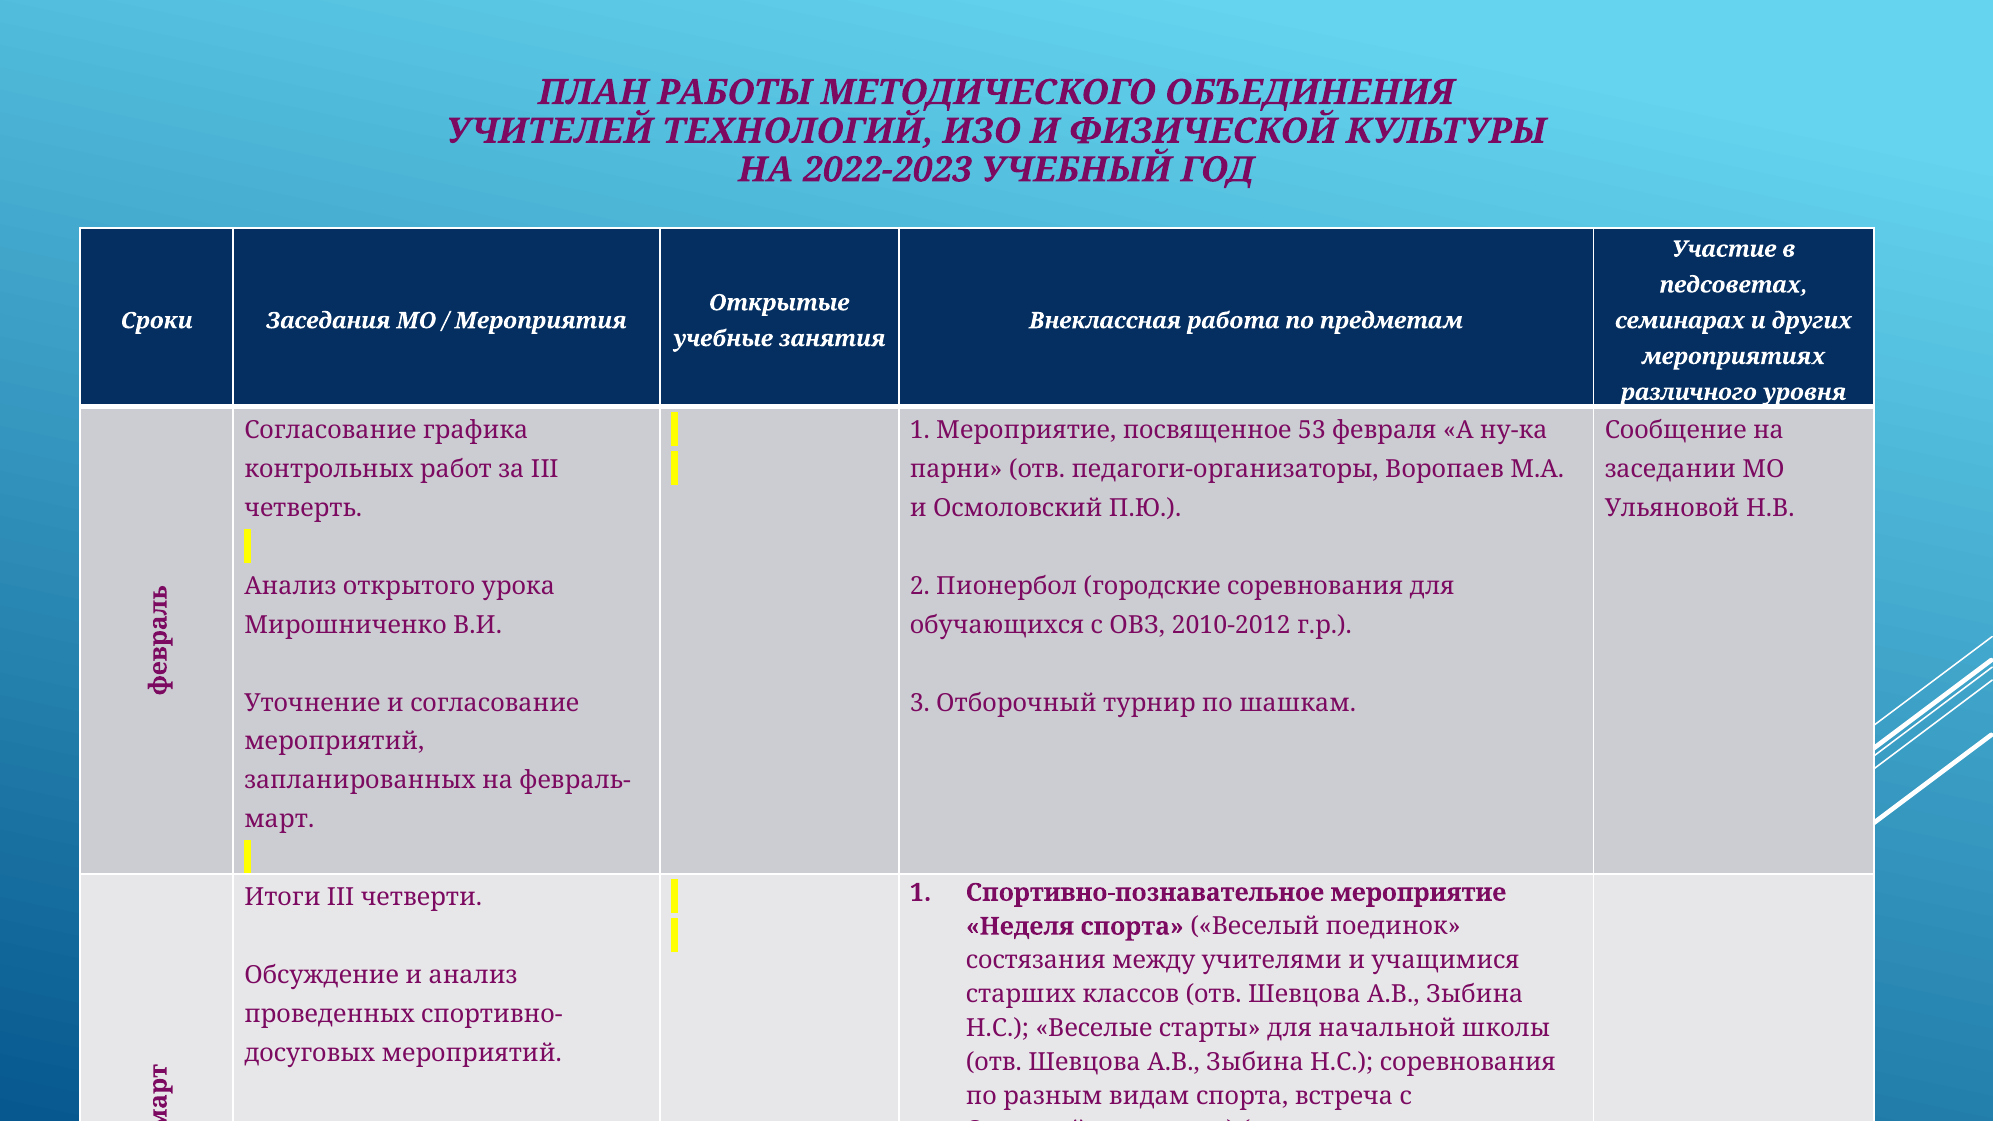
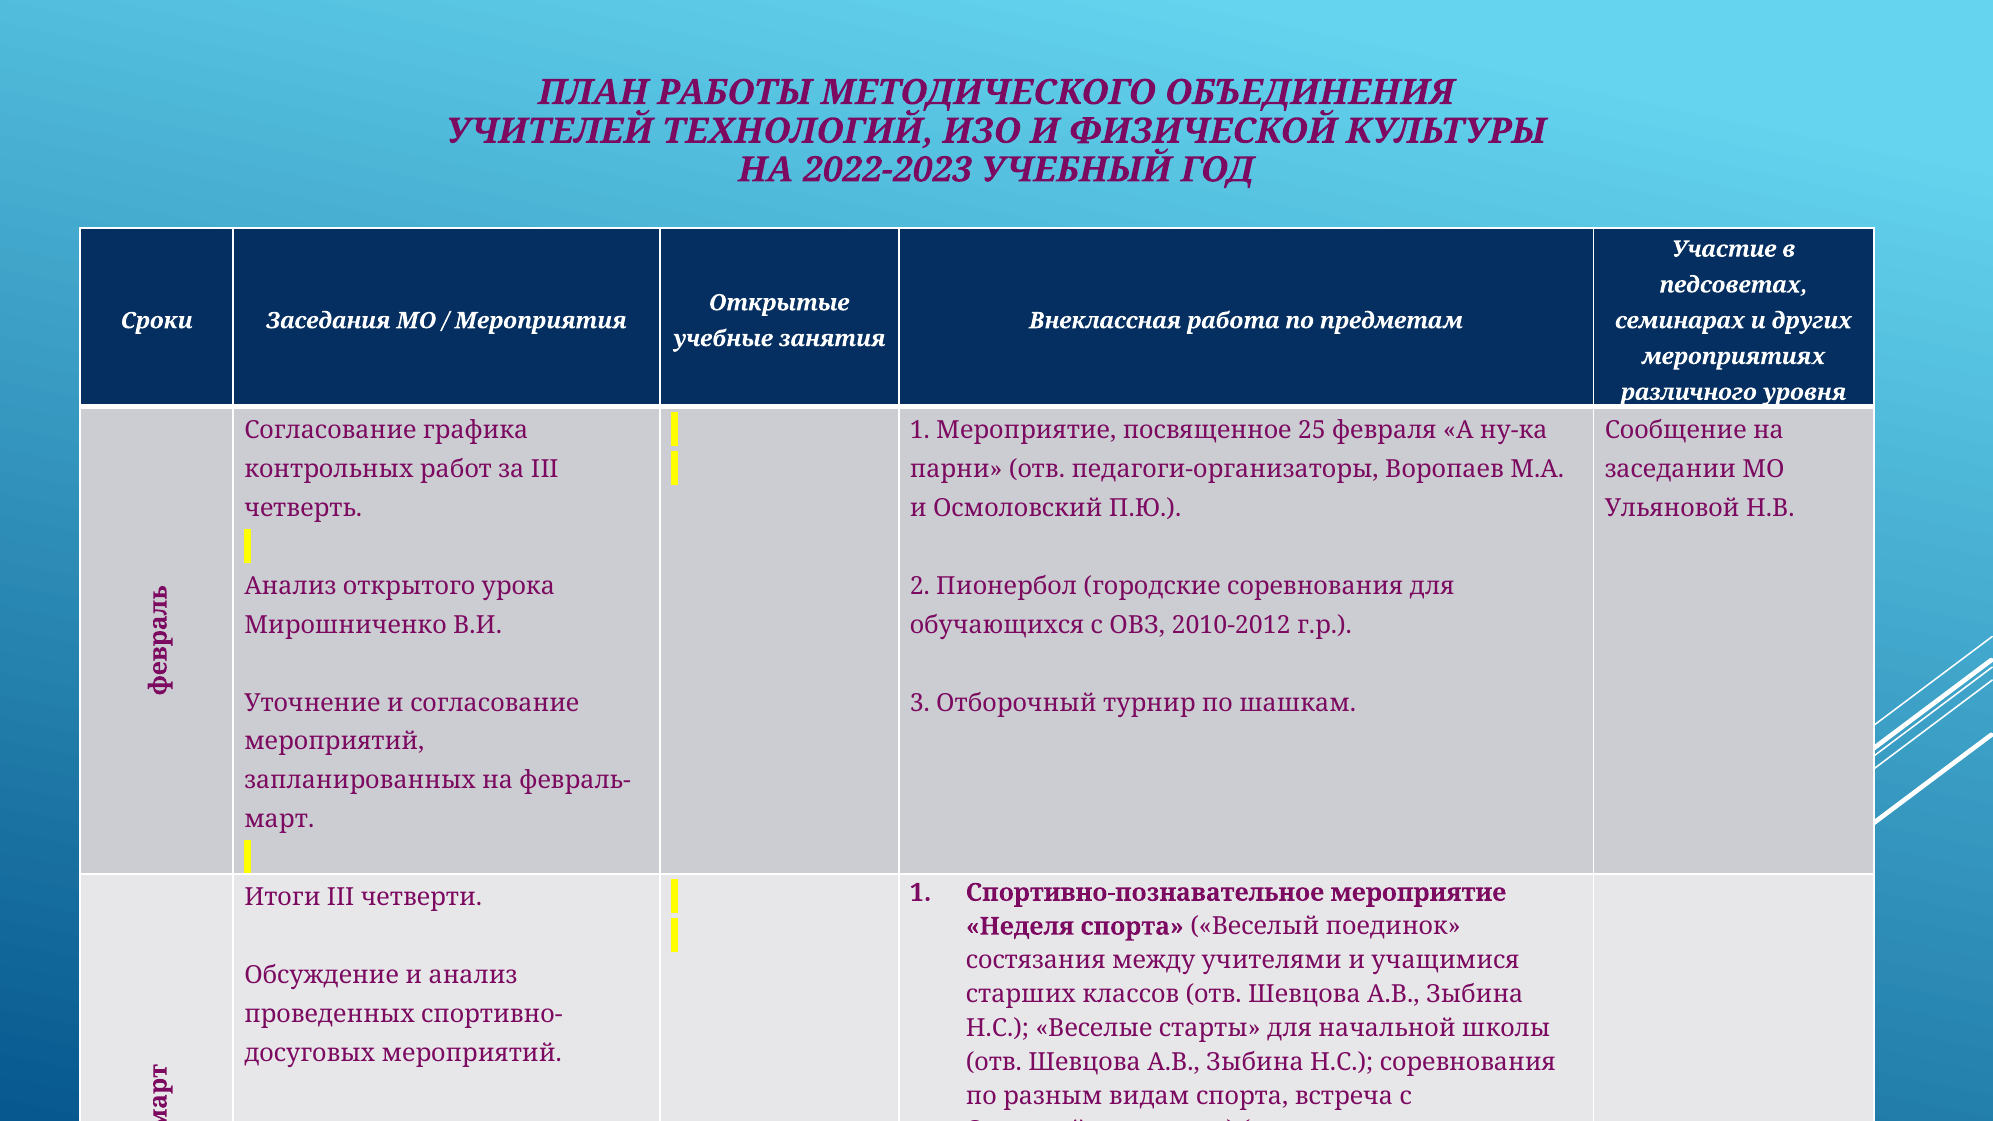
53: 53 -> 25 (1312, 430)
